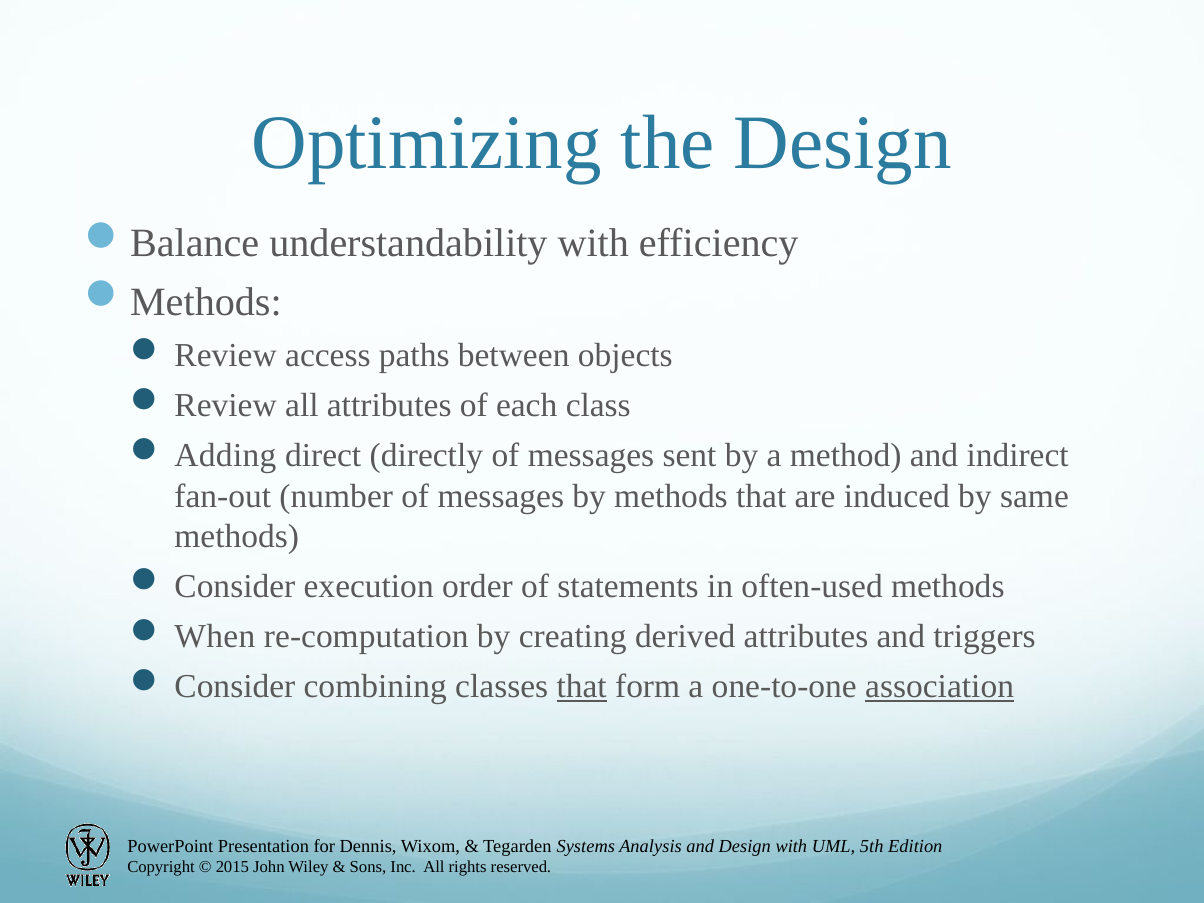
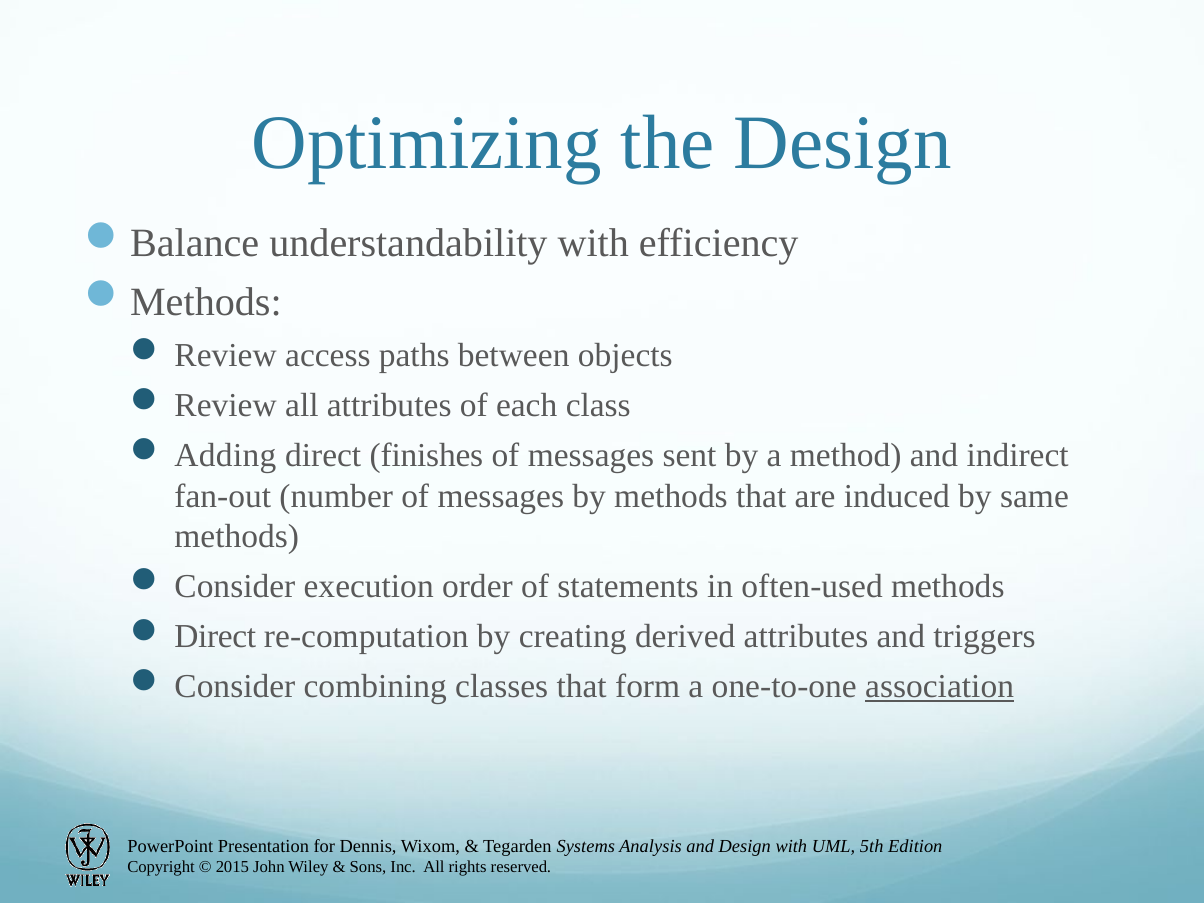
directly: directly -> finishes (426, 456)
When: When -> Direct (215, 637)
that underline: present -> none (582, 687)
